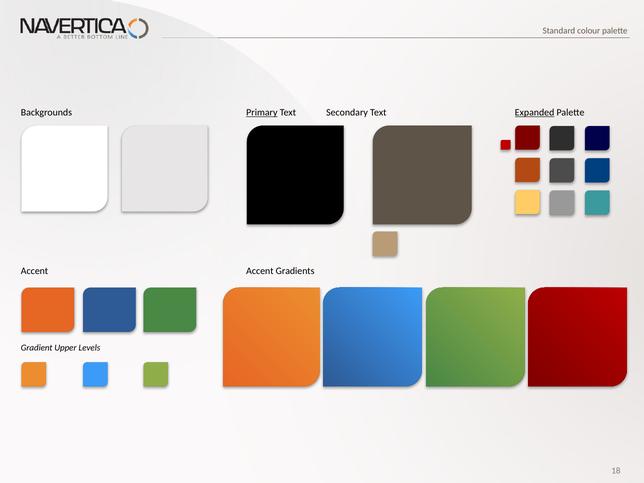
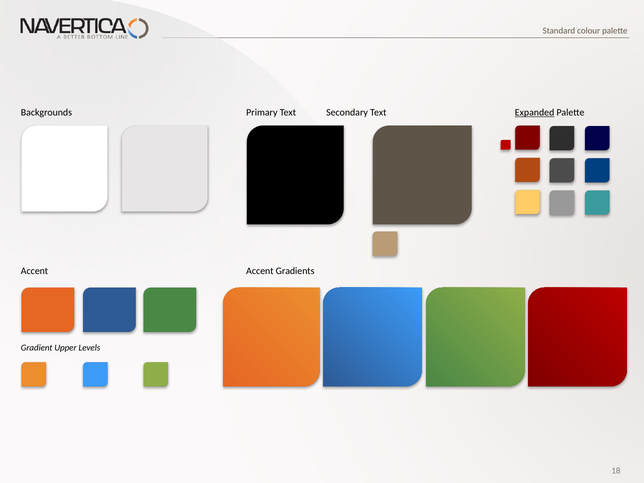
Primary underline: present -> none (262, 113)
